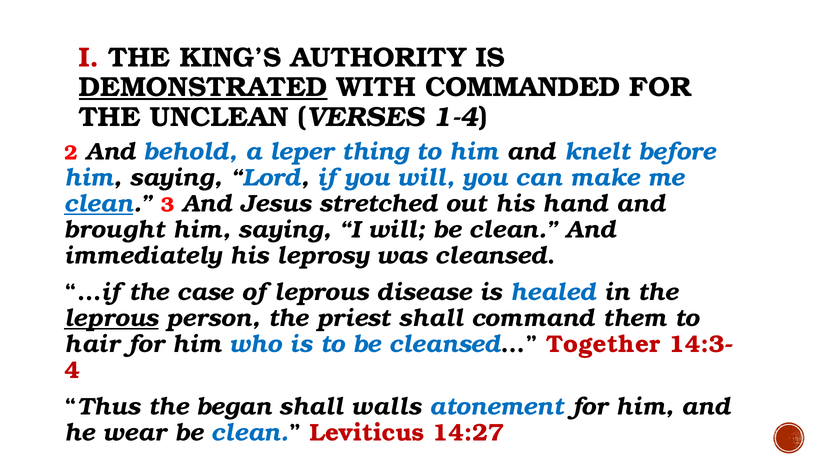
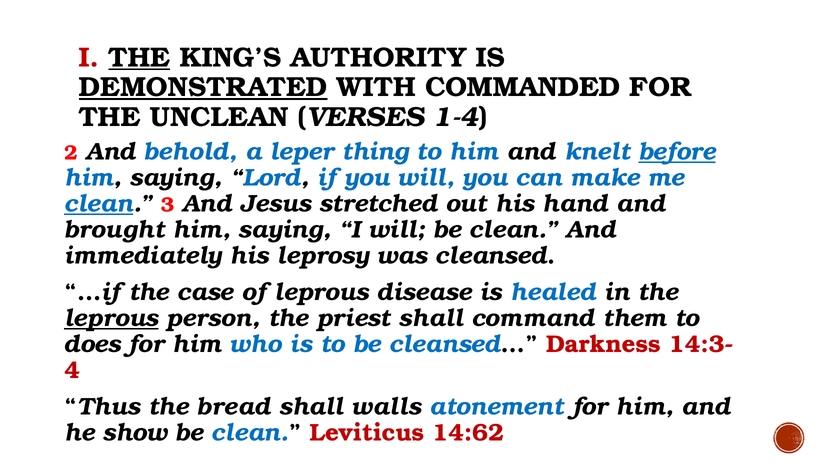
THE underline: none -> present (139, 57)
before underline: none -> present (677, 152)
hair: hair -> does (92, 345)
Together: Together -> Darkness (603, 345)
began: began -> bread (234, 407)
wear: wear -> show (135, 433)
14:27: 14:27 -> 14:62 (468, 433)
